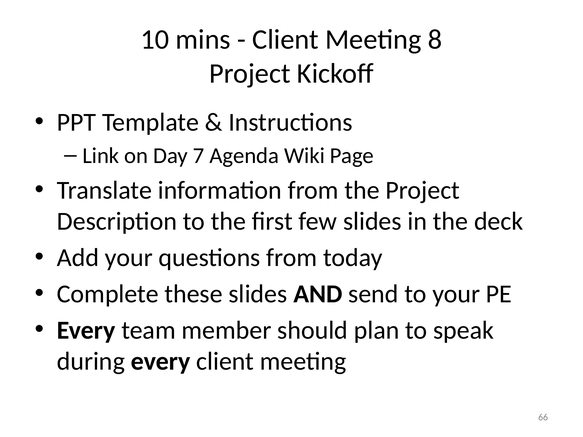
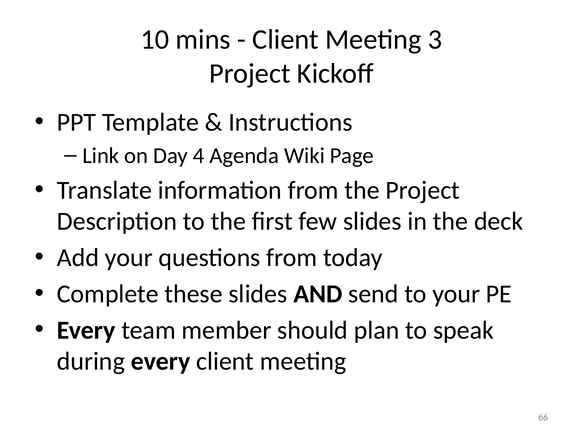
8: 8 -> 3 (435, 39)
7: 7 -> 4 (199, 156)
